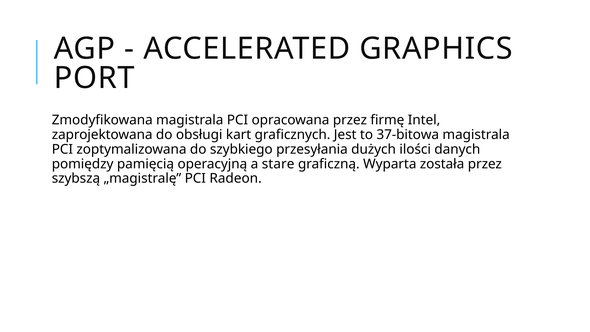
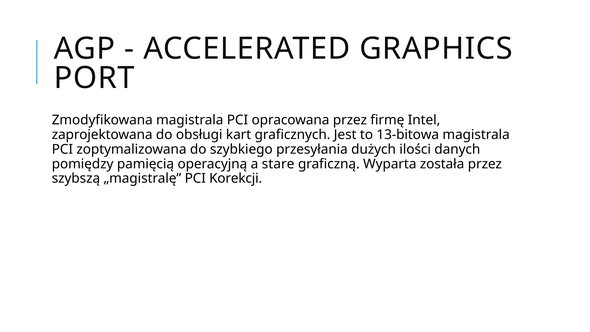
37-bitowa: 37-bitowa -> 13-bitowa (408, 135)
Radeon: Radeon -> Korekcji (236, 178)
